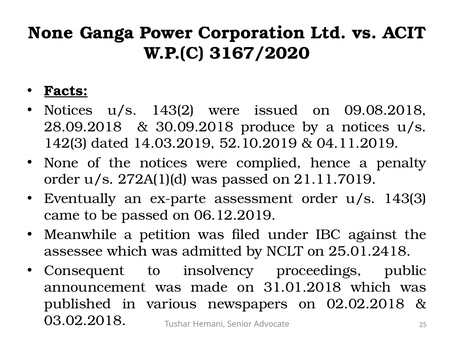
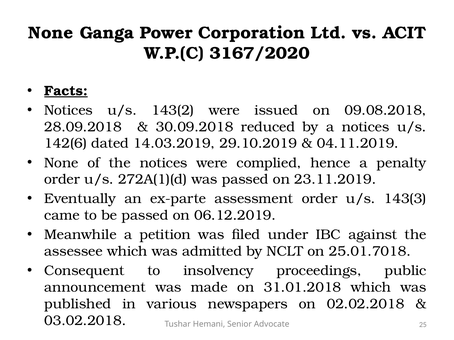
produce: produce -> reduced (268, 127)
142(3: 142(3 -> 142(6 (66, 144)
52.10.2019: 52.10.2019 -> 29.10.2019 (258, 144)
21.11.7019: 21.11.7019 -> 23.11.2019 (335, 180)
25.01.2418: 25.01.2418 -> 25.01.7018 (370, 252)
